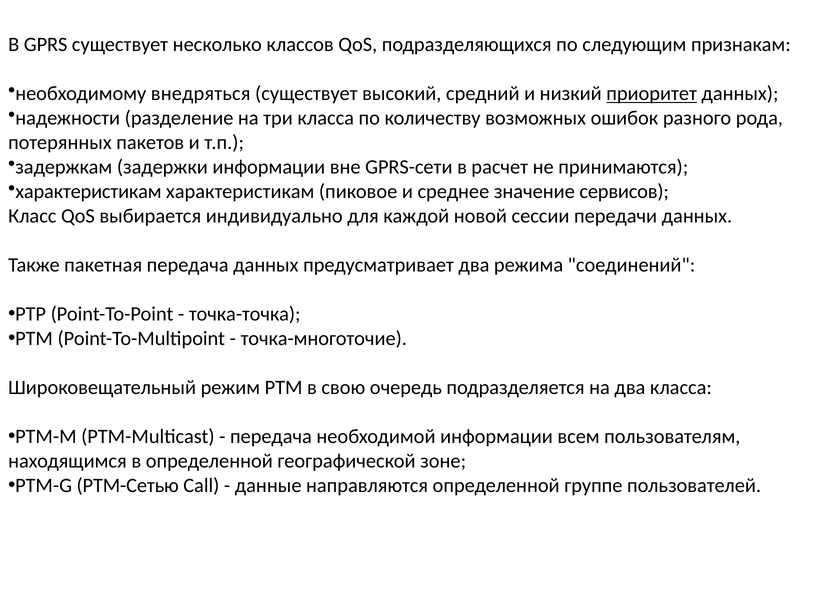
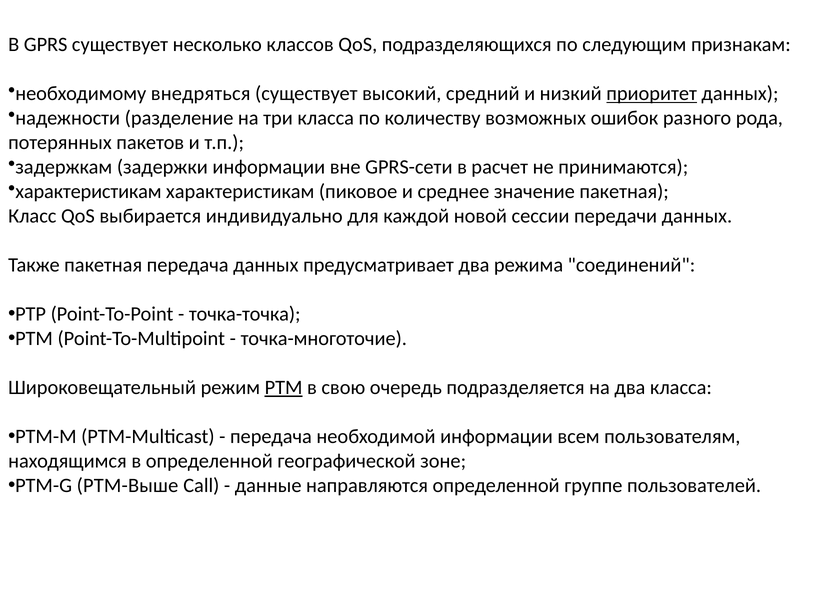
значение сервисов: сервисов -> пакетная (624, 192)
РТМ underline: none -> present (284, 387)
PTM-Сетью: PTM-Сетью -> PTM-Выше (127, 485)
